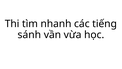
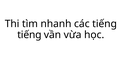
sánh: sánh -> tiếng (29, 35)
